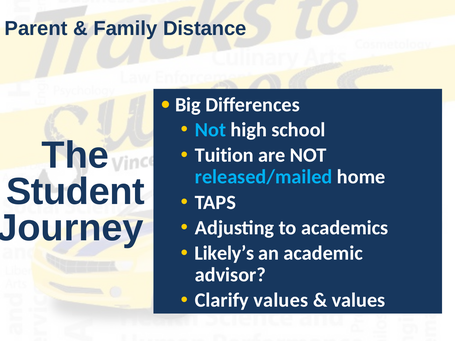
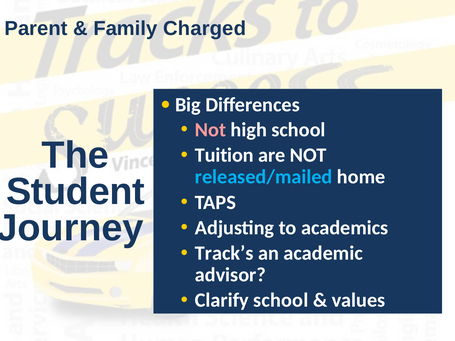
Distance: Distance -> Charged (205, 29)
Not colour: light blue -> pink (210, 130)
Likely’s: Likely’s -> Track’s (224, 253)
Clarify values: values -> school (281, 301)
